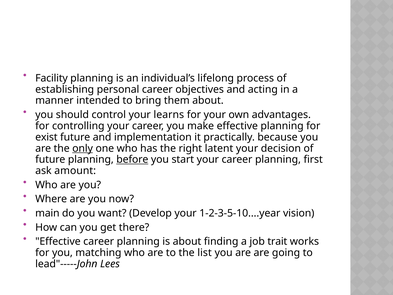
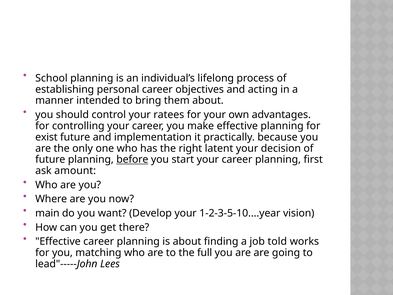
Facility: Facility -> School (51, 78)
learns: learns -> ratees (169, 115)
only underline: present -> none (83, 148)
trait: trait -> told (277, 241)
list: list -> full (205, 253)
